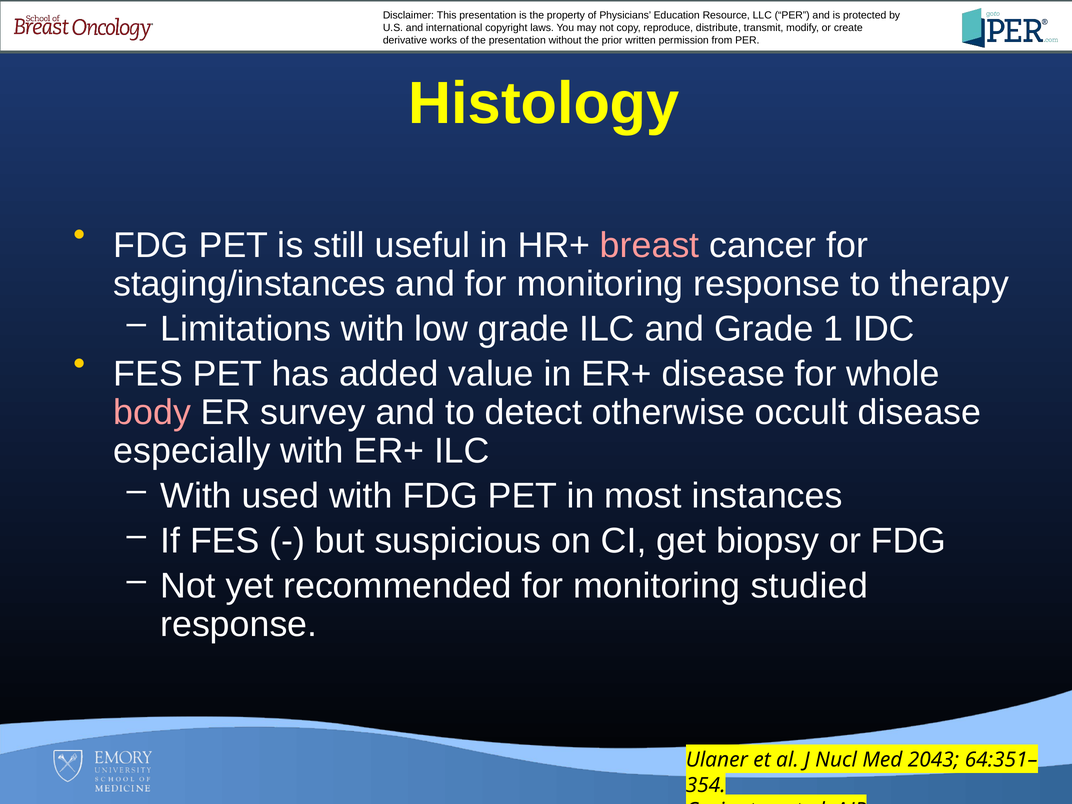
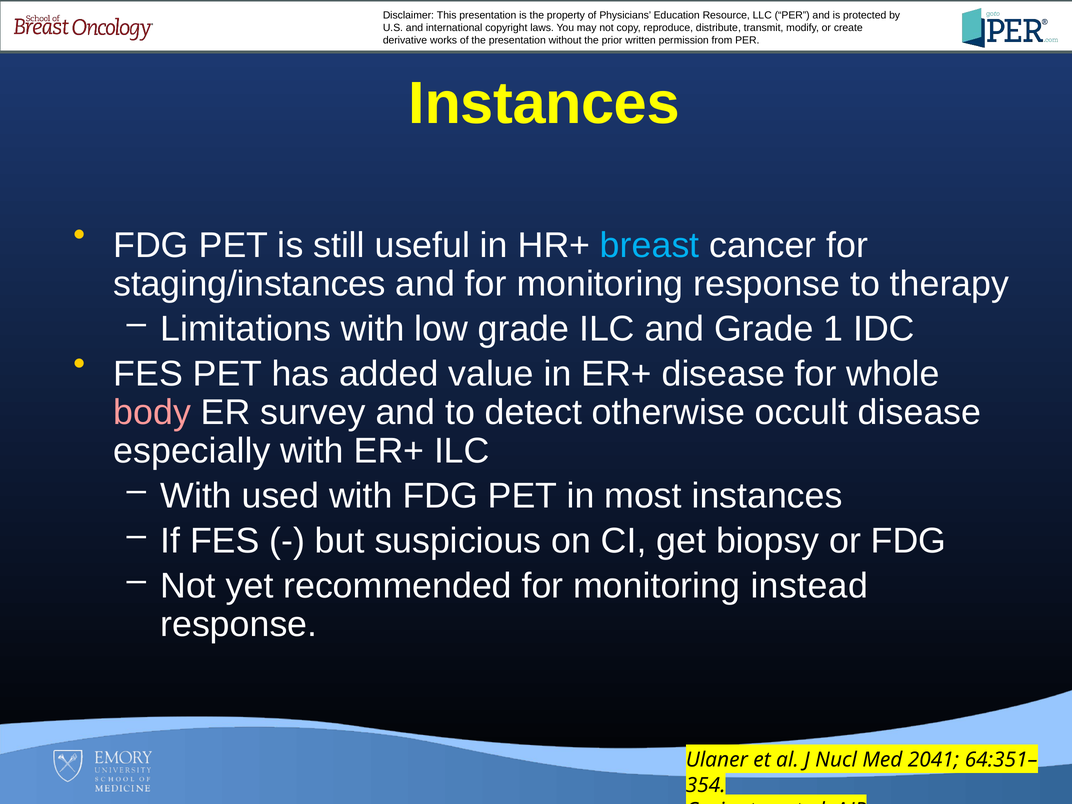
Histology: Histology -> Instances (544, 104)
breast colour: pink -> light blue (650, 245)
studied: studied -> instead (809, 586)
2043: 2043 -> 2041 (933, 760)
